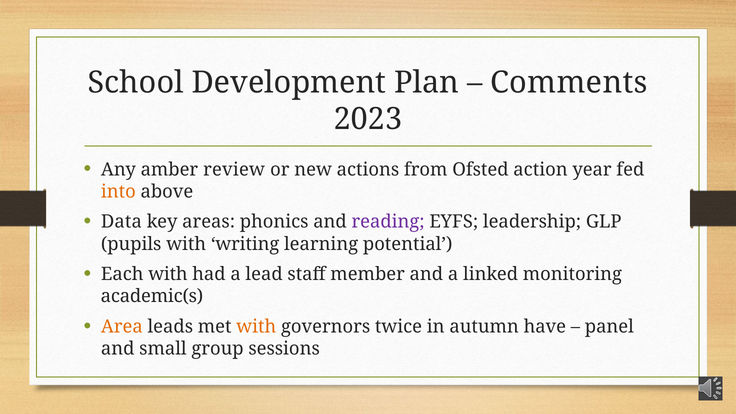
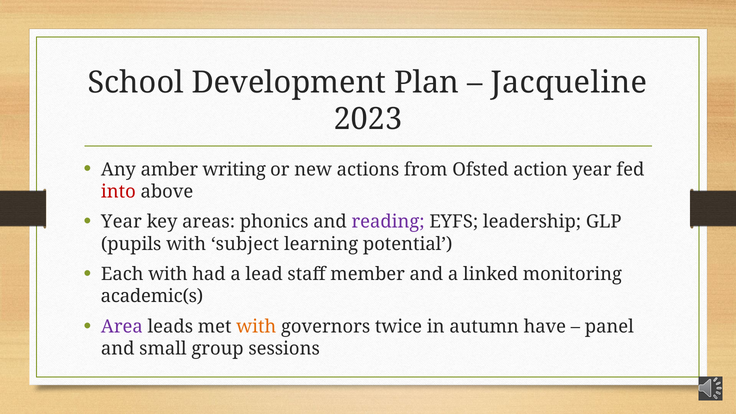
Comments: Comments -> Jacqueline (569, 83)
review: review -> writing (234, 169)
into colour: orange -> red (118, 192)
Data: Data -> Year (121, 222)
writing: writing -> subject (245, 244)
Area colour: orange -> purple (122, 327)
